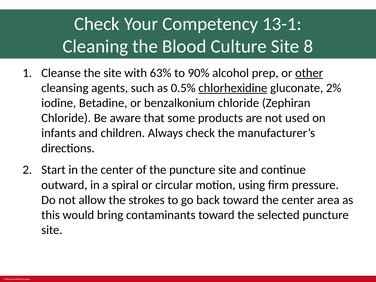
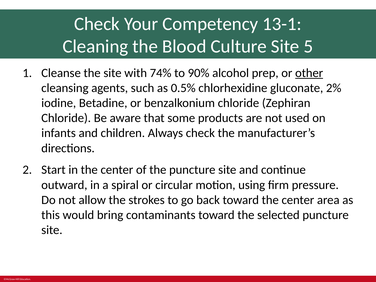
8: 8 -> 5 (308, 46)
63%: 63% -> 74% (161, 73)
chlorhexidine underline: present -> none (233, 88)
